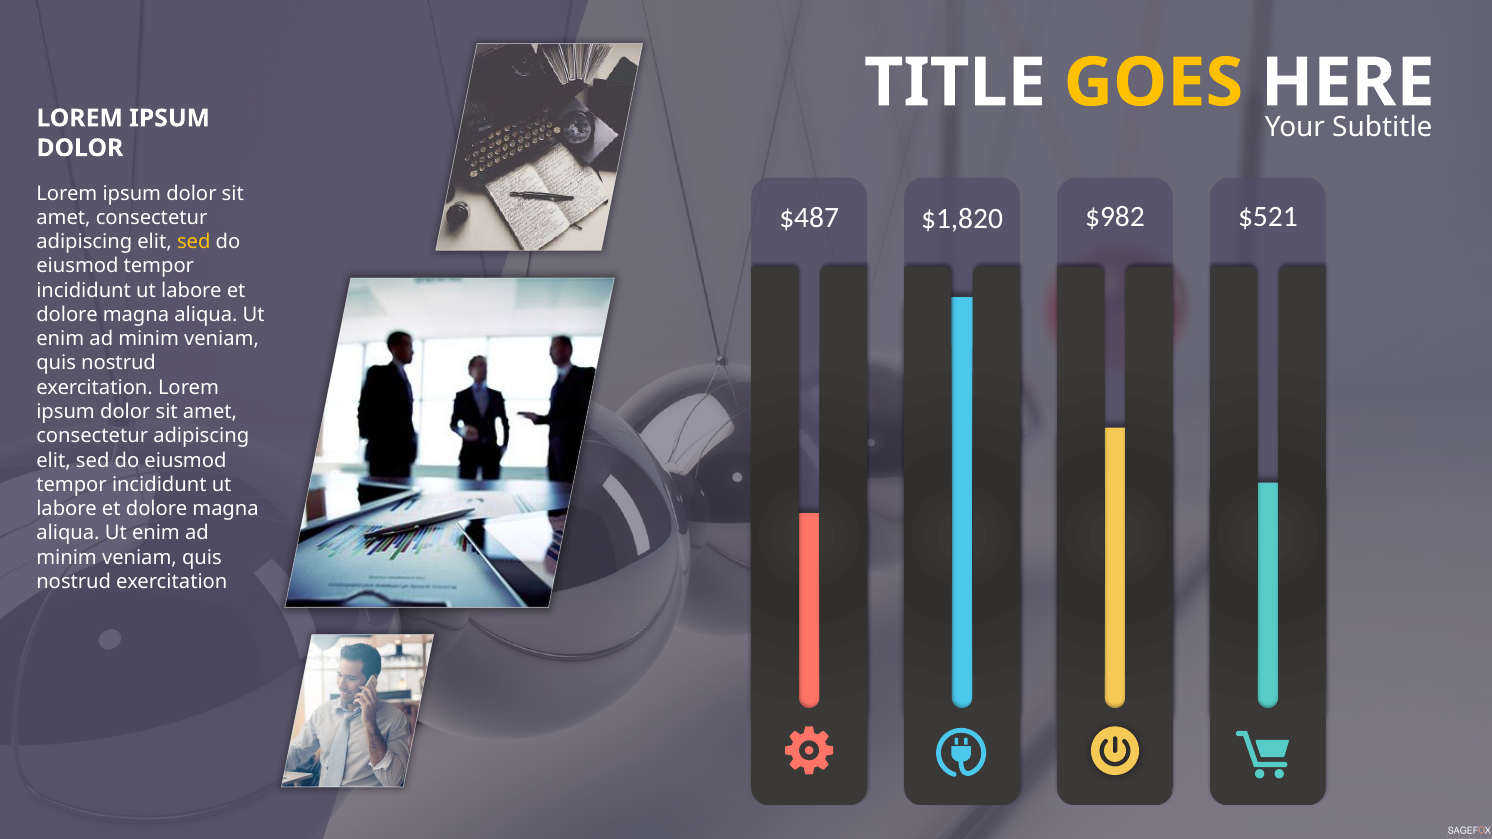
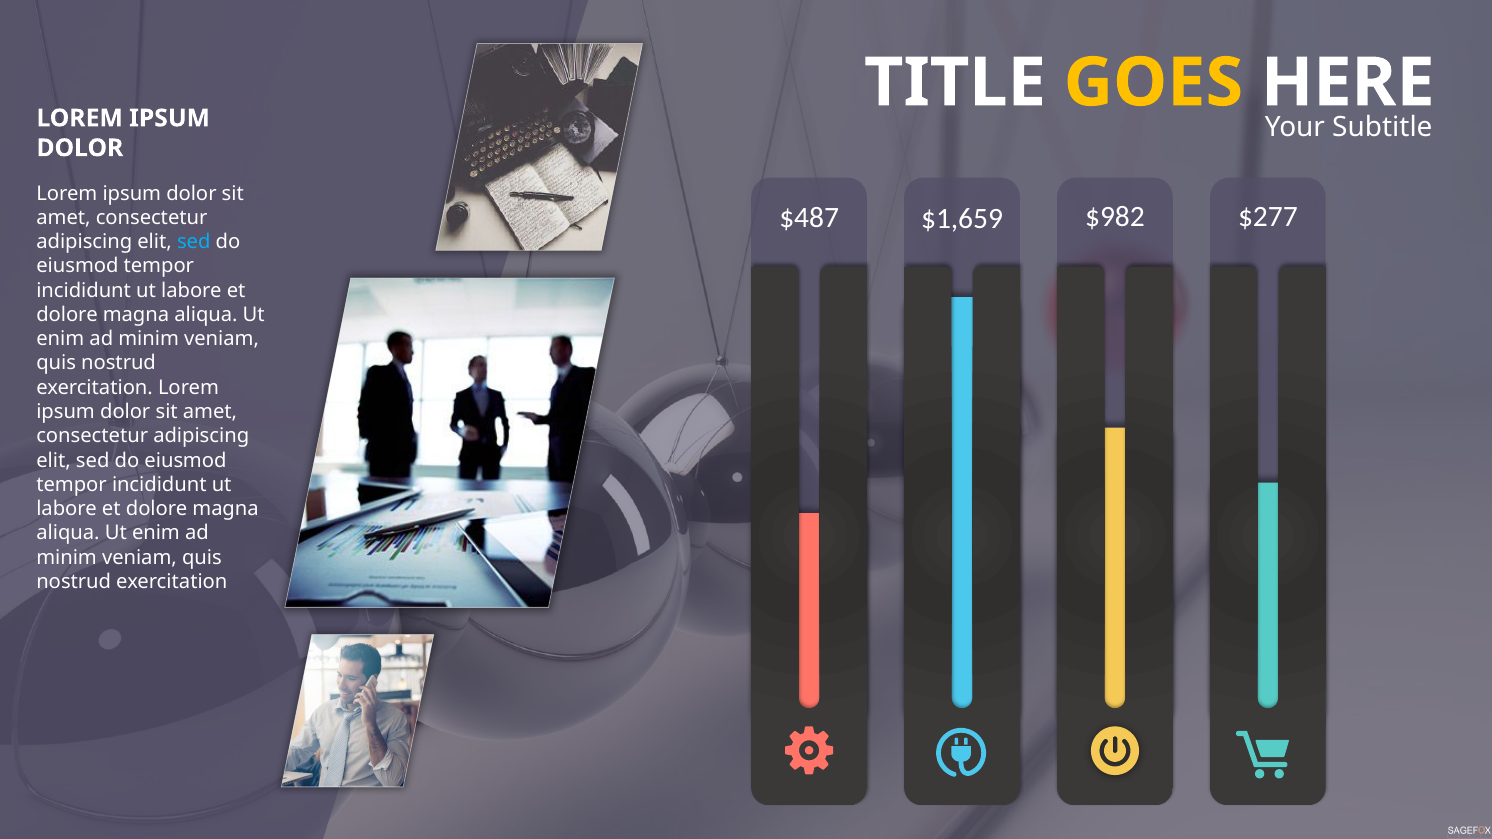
$1,820: $1,820 -> $1,659 (962, 219)
$521: $521 -> $277 (1268, 217)
sed colour: yellow -> light blue (194, 242)
